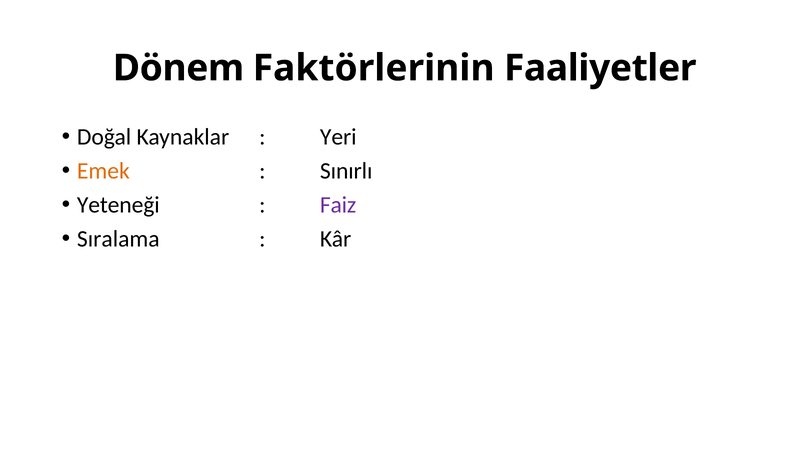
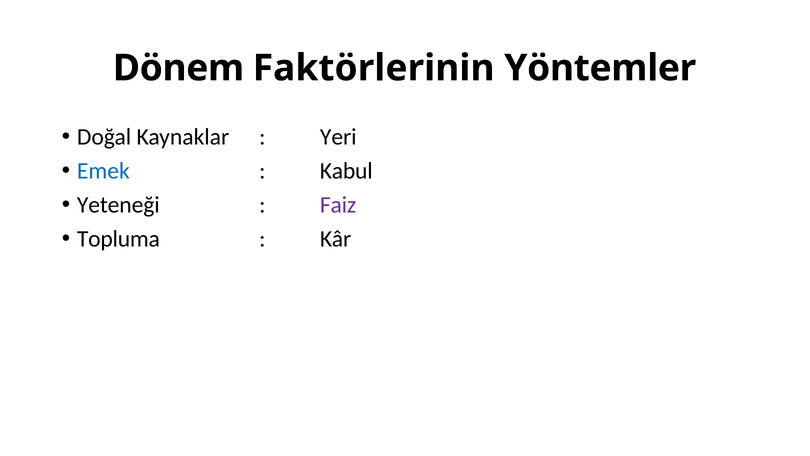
Faaliyetler: Faaliyetler -> Yöntemler (600, 68)
Emek colour: orange -> blue (103, 171)
Sınırlı: Sınırlı -> Kabul (346, 171)
Sıralama: Sıralama -> Topluma (118, 239)
